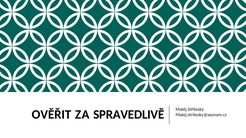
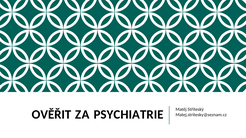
SPRAVEDLIVĚ: SPRAVEDLIVĚ -> PSYCHIATRIE (129, 115)
